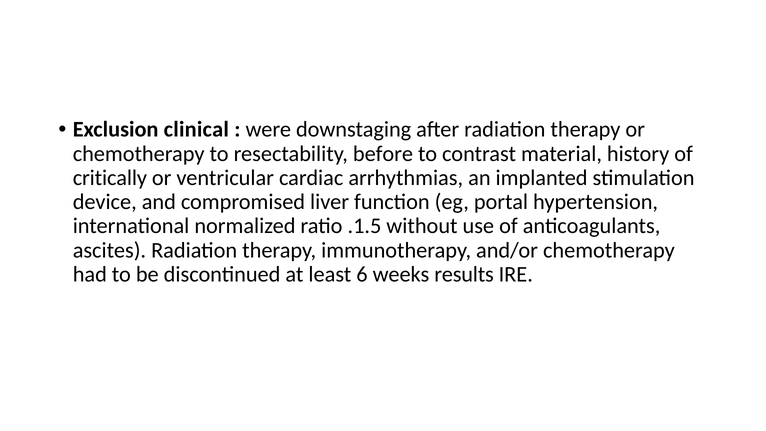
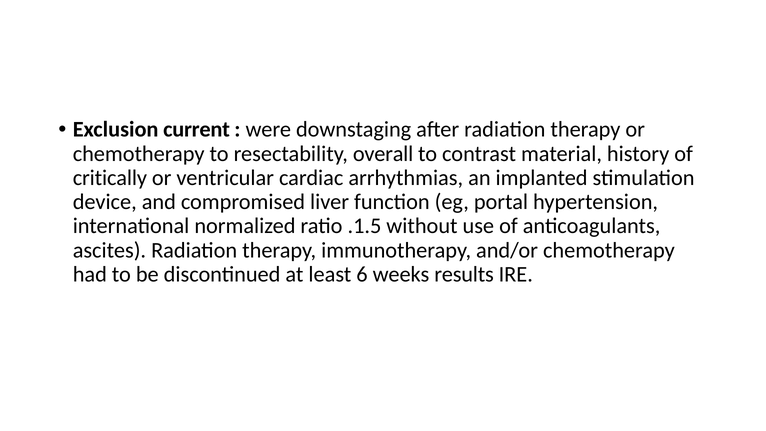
clinical: clinical -> current (197, 130)
before: before -> overall (383, 154)
